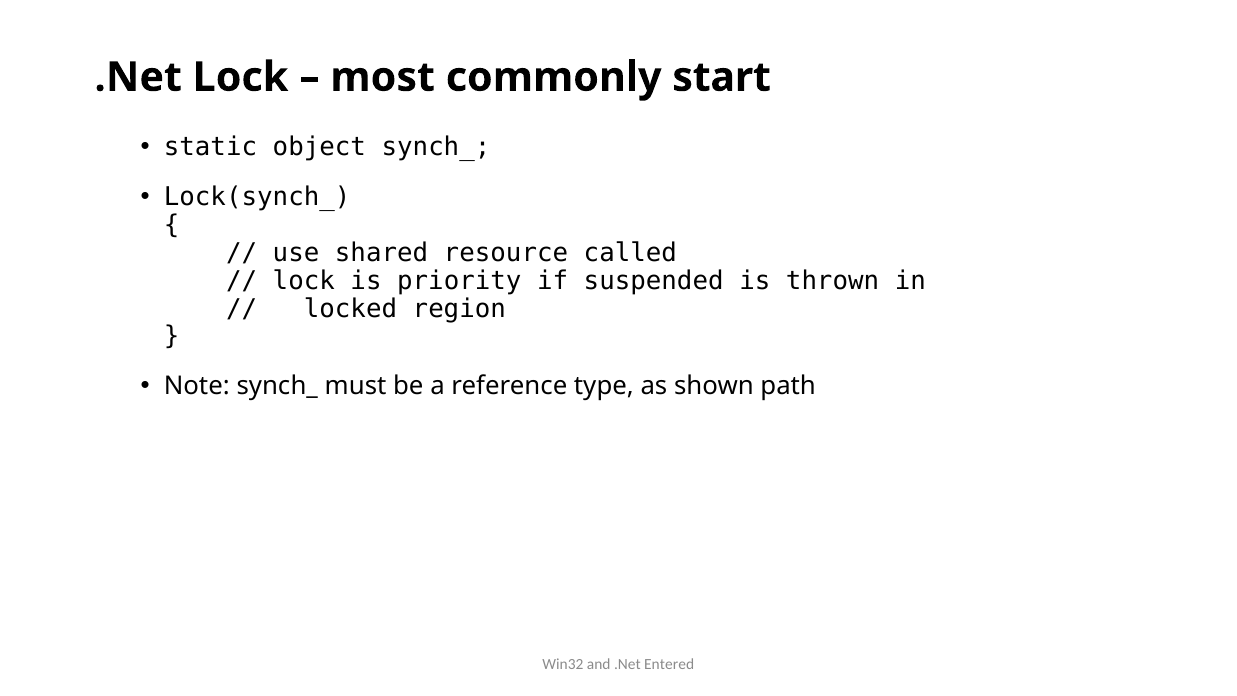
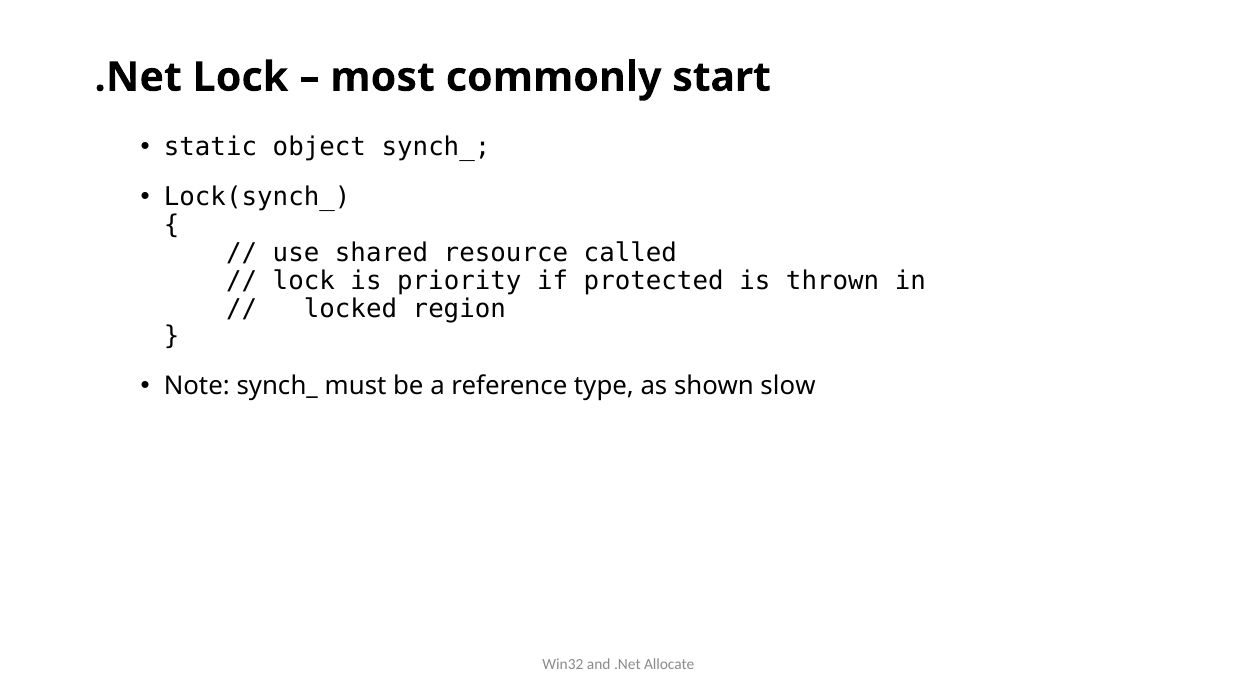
suspended: suspended -> protected (654, 281)
path: path -> slow (788, 386)
Entered: Entered -> Allocate (669, 664)
